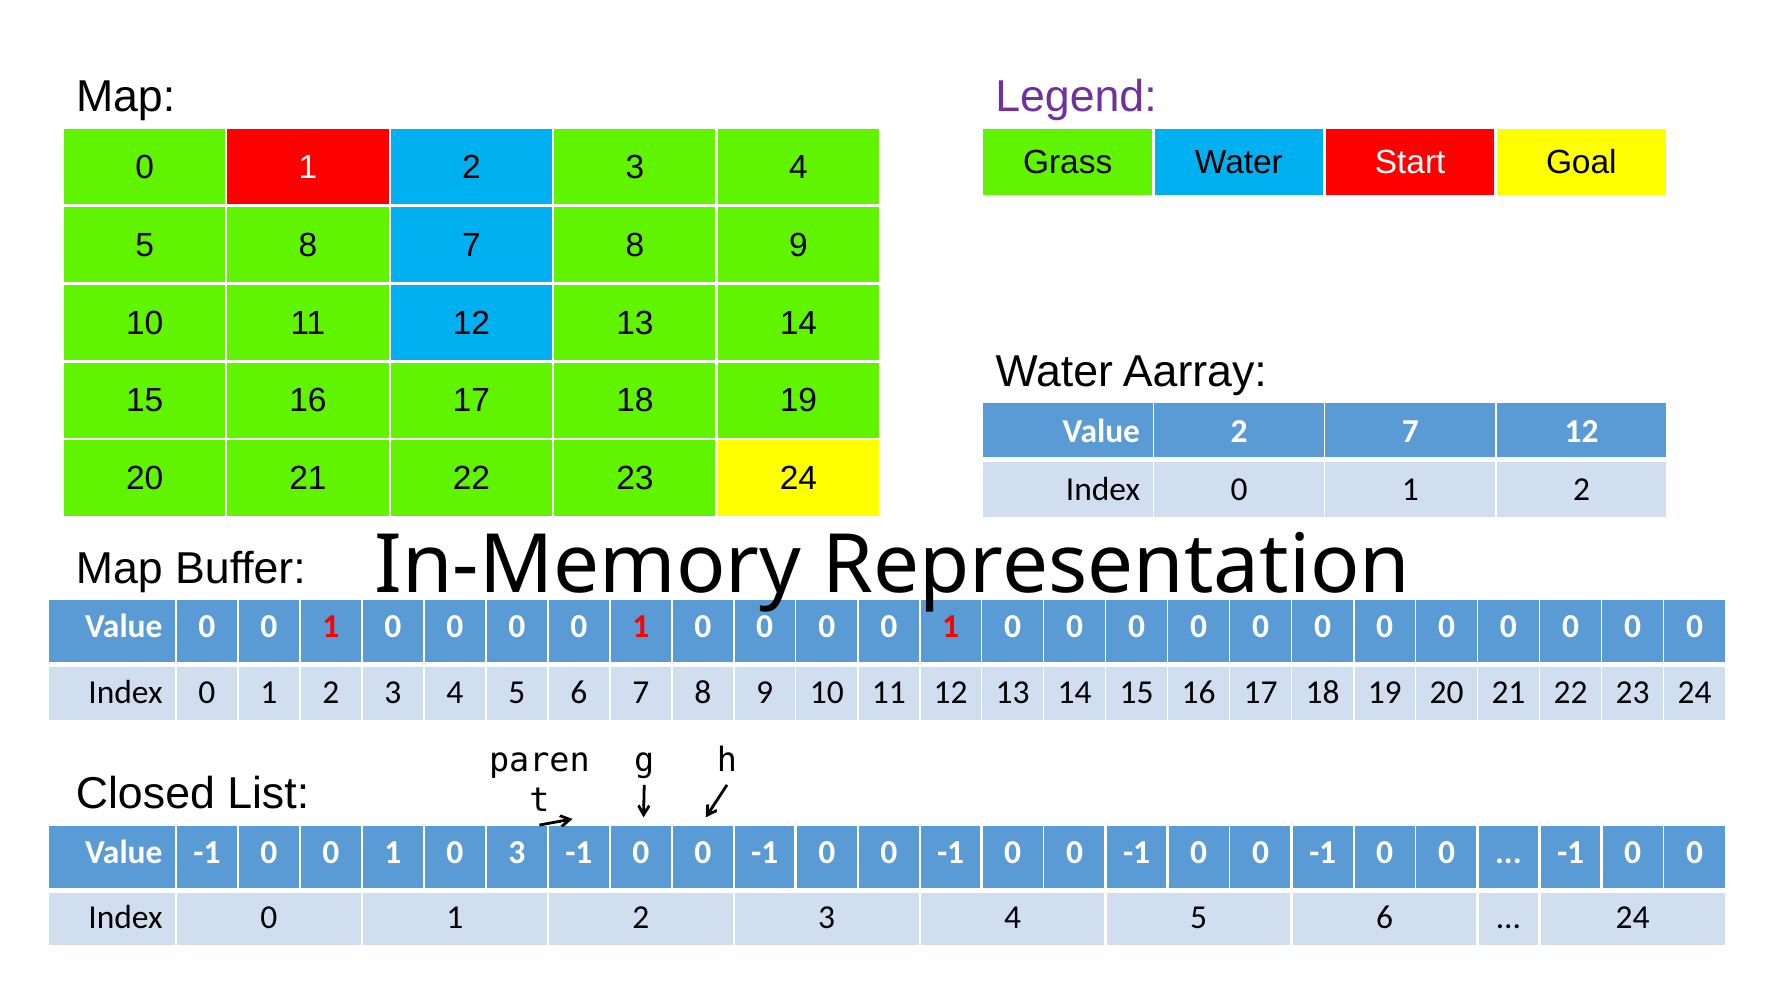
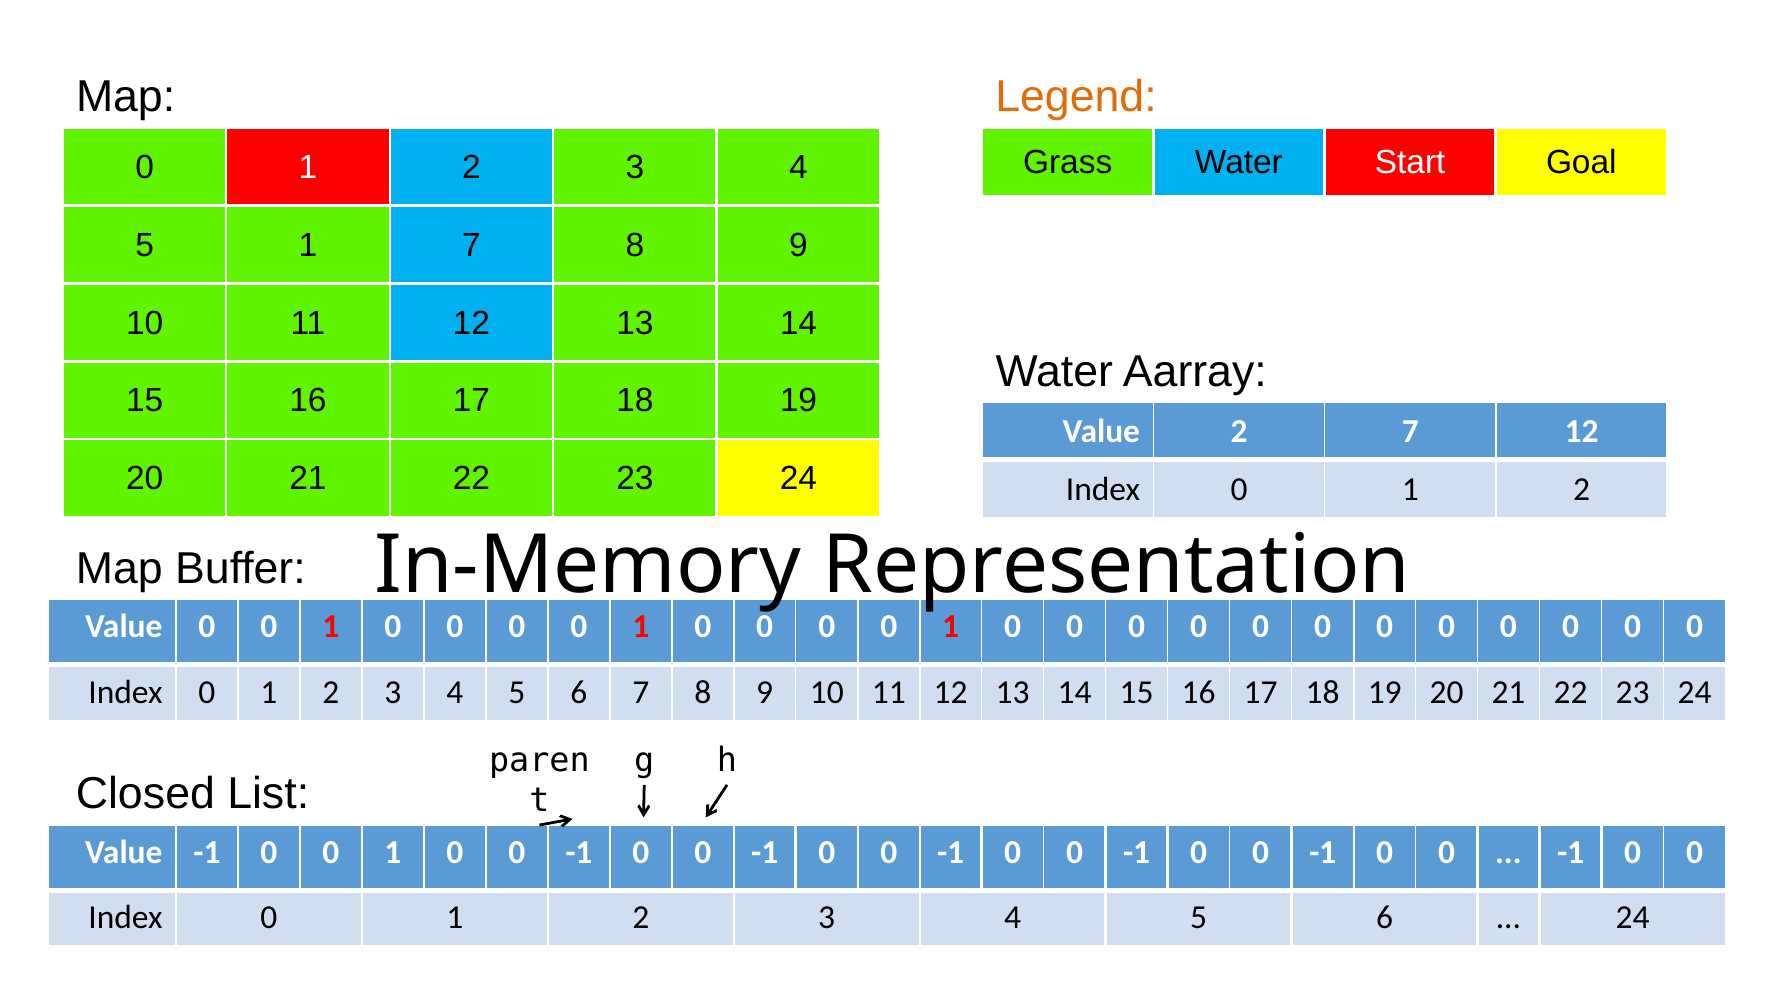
Legend colour: purple -> orange (1076, 97)
5 8: 8 -> 1 (308, 245)
3: 3 -> 0 (517, 853)
